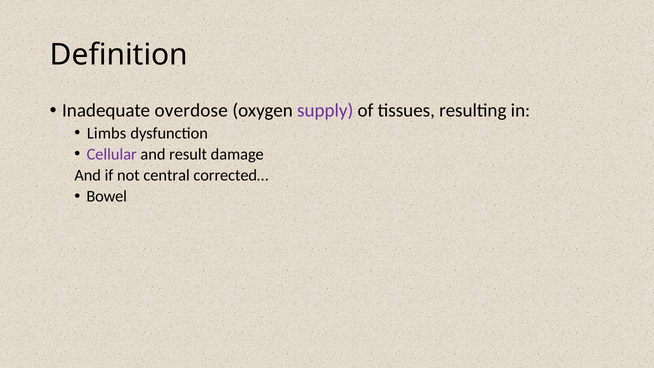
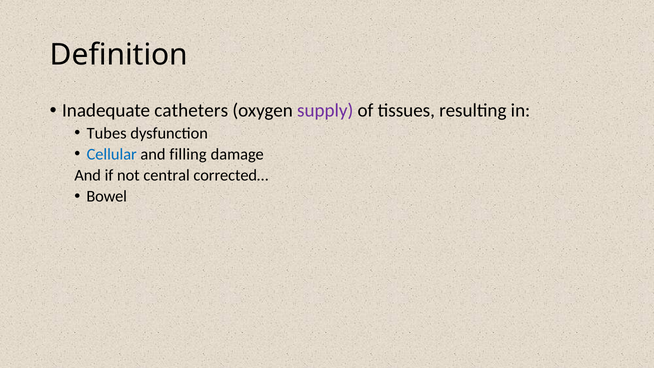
overdose: overdose -> catheters (191, 111)
Limbs: Limbs -> Tubes (107, 133)
Cellular colour: purple -> blue (112, 154)
result: result -> filling (188, 154)
